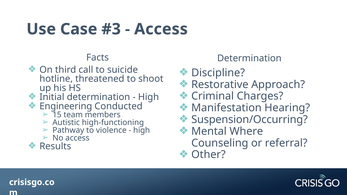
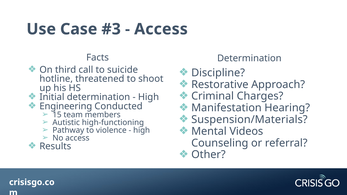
Suspension/Occurring: Suspension/Occurring -> Suspension/Materials (249, 120)
Where: Where -> Videos (246, 131)
